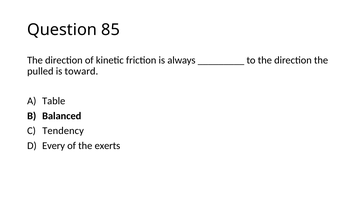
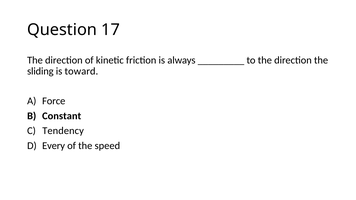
85: 85 -> 17 (111, 30)
pulled: pulled -> sliding (40, 71)
Table: Table -> Force (54, 101)
Balanced: Balanced -> Constant (62, 116)
exerts: exerts -> speed (107, 146)
